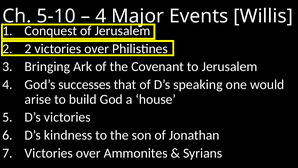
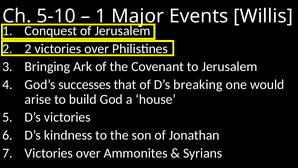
4: 4 -> 1 (101, 16)
speaking: speaking -> breaking (198, 84)
